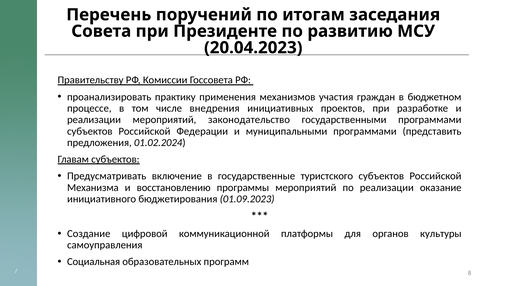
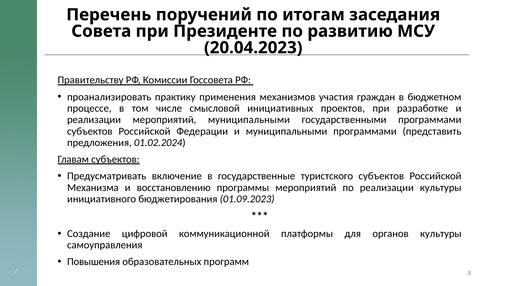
внедрения: внедрения -> смысловой (215, 108)
мероприятий законодательство: законодательство -> муниципальными (249, 120)
реализации оказание: оказание -> культуры (441, 187)
Социальная: Социальная -> Повышения (94, 262)
